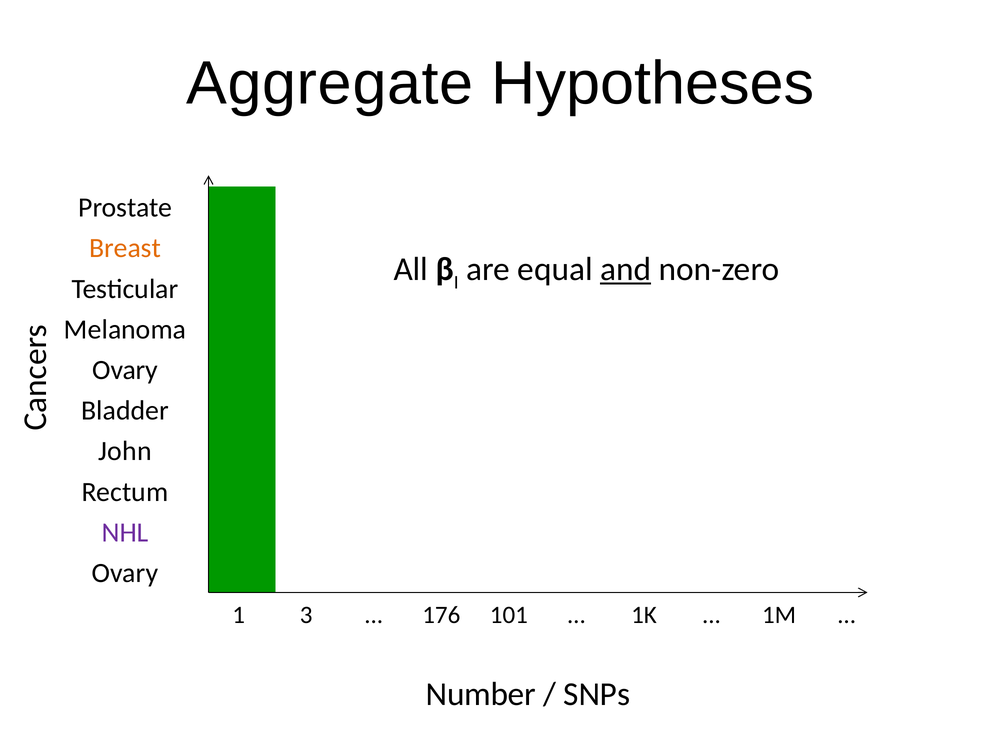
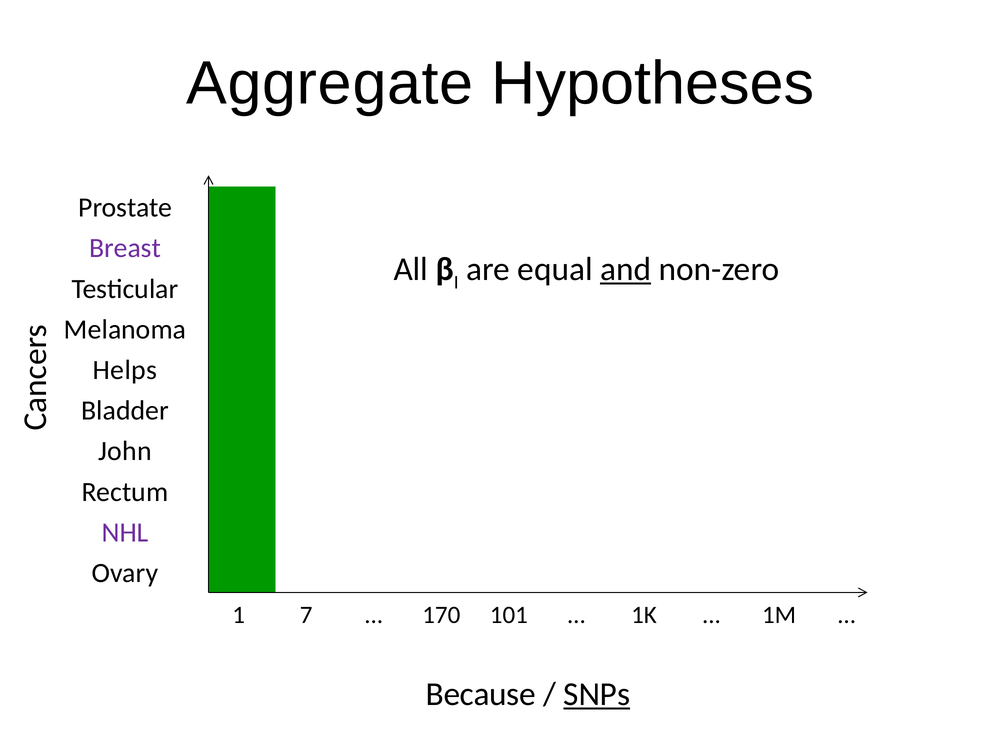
Breast colour: orange -> purple (125, 248)
Ovary: Ovary -> Helps (125, 370)
3: 3 -> 7 (306, 615)
176: 176 -> 170 (441, 615)
Number: Number -> Because (481, 694)
SNPs underline: none -> present (597, 694)
